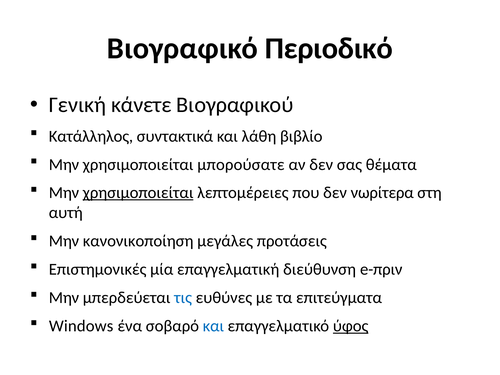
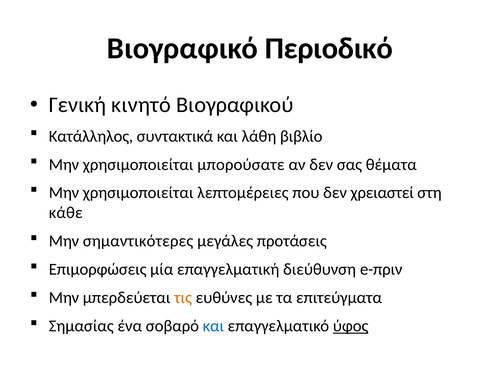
κάνετε: κάνετε -> κινητό (141, 105)
χρησιμοποιείται underline: present -> none (138, 193)
νωρίτερα: νωρίτερα -> χρειαστεί (382, 193)
αυτή: αυτή -> κάθε (66, 213)
κανονικοποίηση: κανονικοποίηση -> σημαντικότερες (138, 241)
Επιστημονικές: Επιστημονικές -> Επιμορφώσεις (98, 269)
τις colour: blue -> orange (183, 298)
Windows: Windows -> Σημασίας (81, 326)
